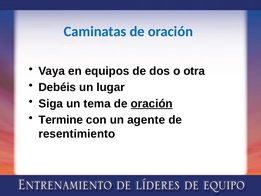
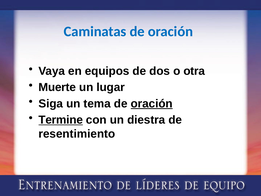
Debéis: Debéis -> Muerte (57, 87)
Termine underline: none -> present (61, 120)
agente: agente -> diestra (146, 120)
